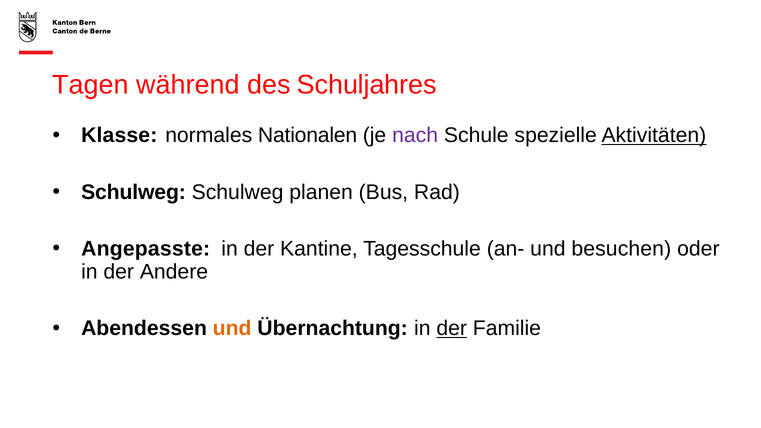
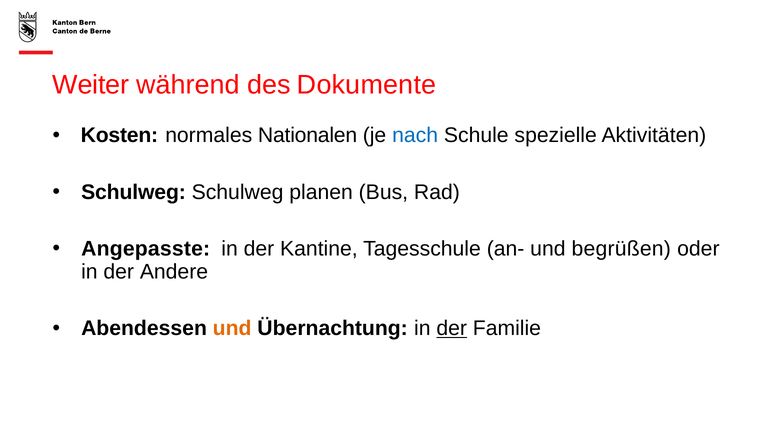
Tagen: Tagen -> Weiter (91, 85)
Schuljahres: Schuljahres -> Dokumente (367, 85)
Klasse: Klasse -> Kosten (119, 135)
nach colour: purple -> blue (415, 135)
Aktivitäten underline: present -> none (654, 135)
besuchen: besuchen -> begrüßen (621, 249)
